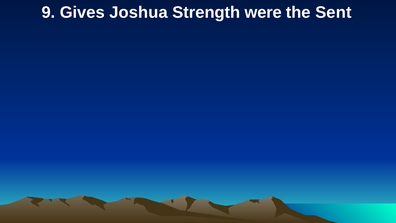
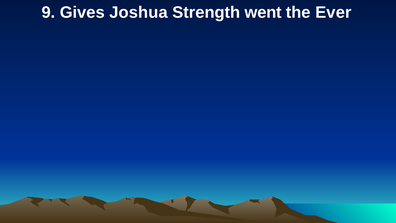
were: were -> went (263, 13)
Sent: Sent -> Ever (333, 13)
